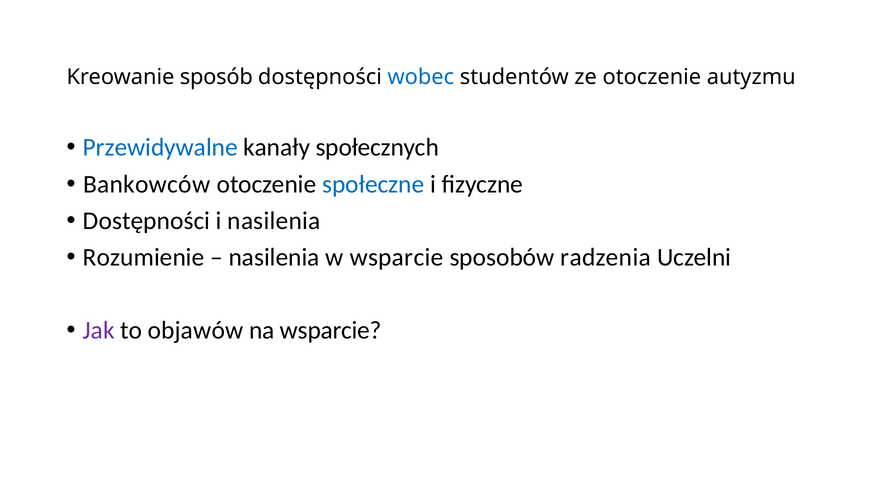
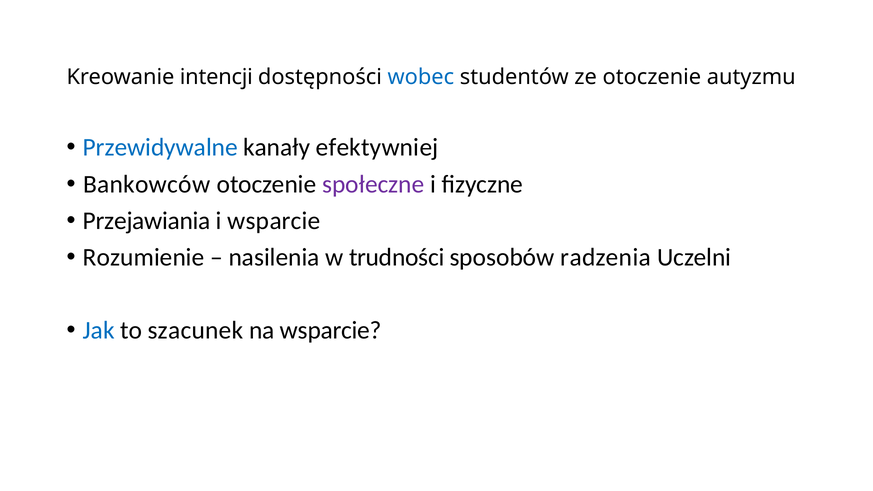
sposób: sposób -> intencji (216, 77)
społecznych: społecznych -> efektywniej (377, 148)
społeczne colour: blue -> purple (373, 184)
Dostępności: Dostępności -> Przejawiania (147, 221)
i nasilenia: nasilenia -> wsparcie (274, 221)
w wsparcie: wsparcie -> trudności (397, 257)
Jak colour: purple -> blue (99, 331)
objawów: objawów -> szacunek (195, 331)
